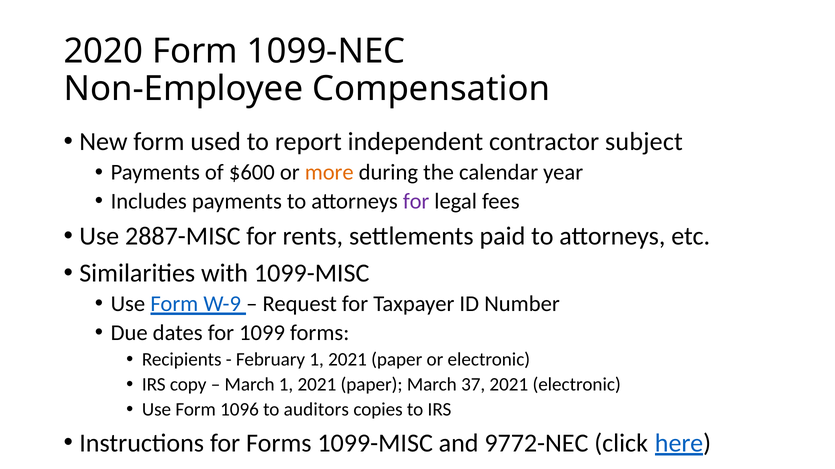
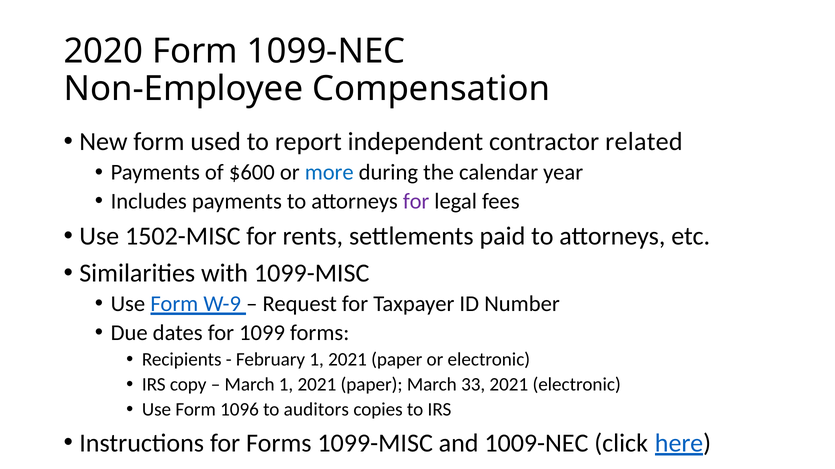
subject: subject -> related (644, 142)
more colour: orange -> blue (329, 173)
2887-MISC: 2887-MISC -> 1502-MISC (183, 236)
37: 37 -> 33 (473, 385)
9772-NEC: 9772-NEC -> 1009-NEC (536, 444)
